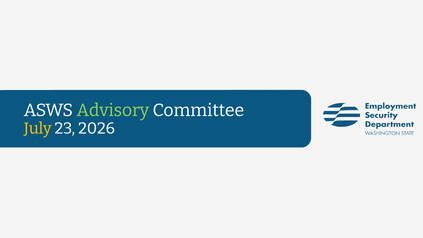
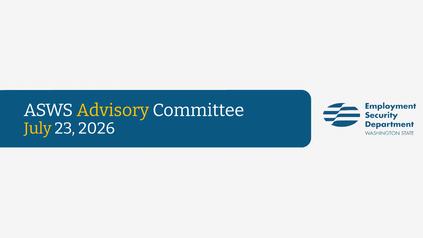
Advisory colour: light green -> yellow (113, 110)
